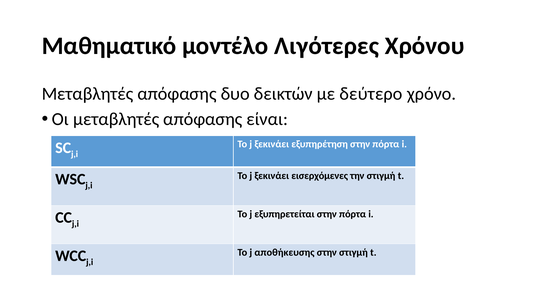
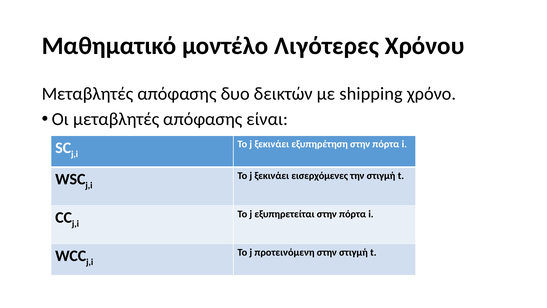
δεύτερο: δεύτερο -> shipping (371, 94)
αποθήκευσης: αποθήκευσης -> προτεινόμενη (284, 252)
